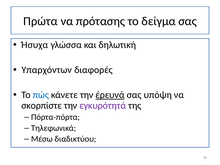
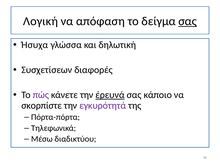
Πρώτα: Πρώτα -> Λογική (41, 21)
πρότασης: πρότασης -> απόφαση (100, 21)
σας underline: none -> present (188, 21)
Υπαρχόντων: Υπαρχόντων -> Συσχετίσεων (47, 70)
πώς colour: blue -> purple (41, 95)
υπόψη: υπόψη -> κάποιο (158, 95)
